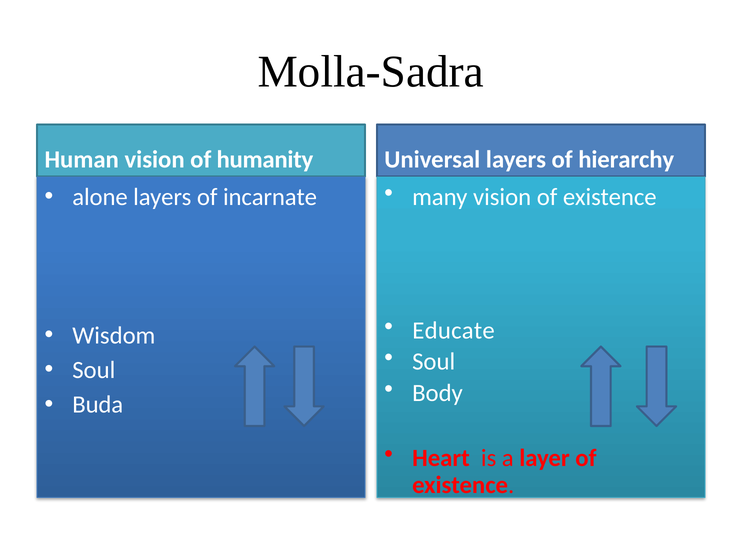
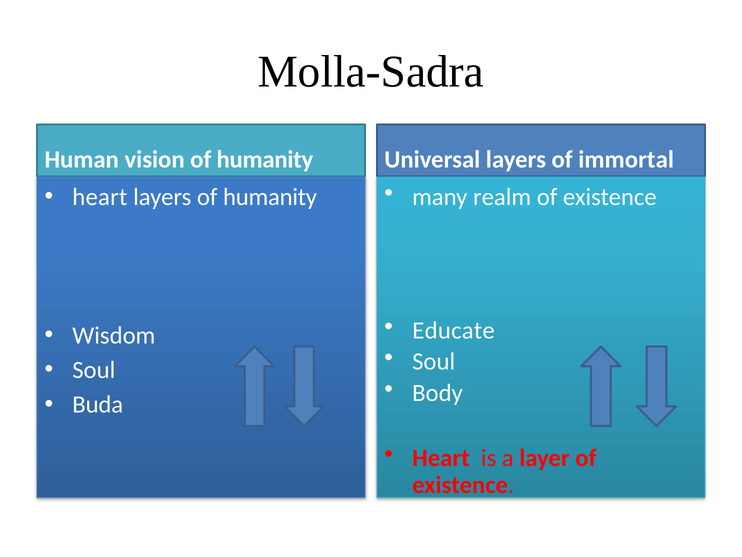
hierarchy: hierarchy -> immortal (626, 160)
many vision: vision -> realm (502, 197)
alone: alone -> heart (100, 197)
layers of incarnate: incarnate -> humanity (270, 197)
